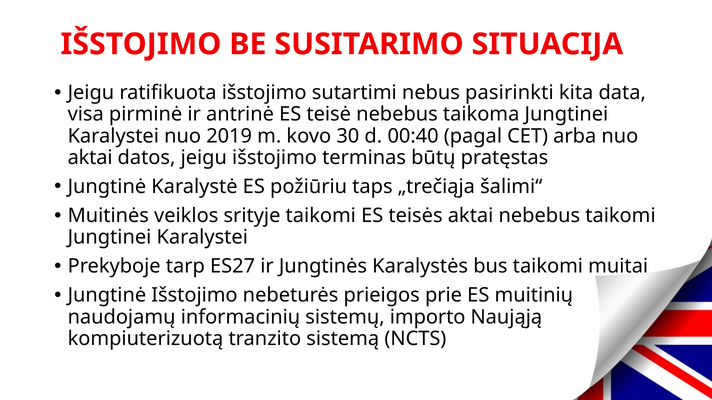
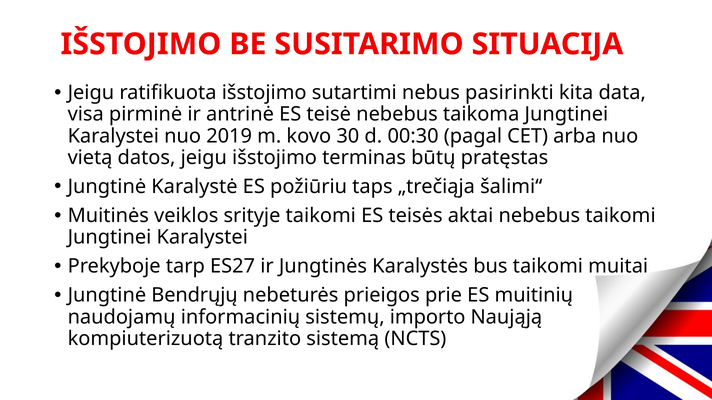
00:40: 00:40 -> 00:30 (413, 136)
aktai: aktai -> vietą (90, 158)
Jungtinė Išstojimo: Išstojimo -> Bendrųjų (195, 296)
